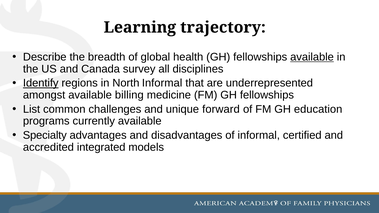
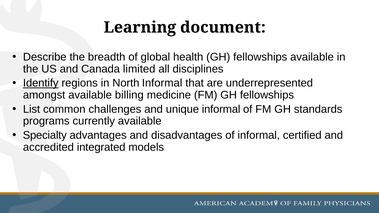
trajectory: trajectory -> document (223, 27)
available underline: present -> none (312, 57)
survey: survey -> limited (139, 69)
unique forward: forward -> informal (221, 109)
education: education -> standards (318, 109)
